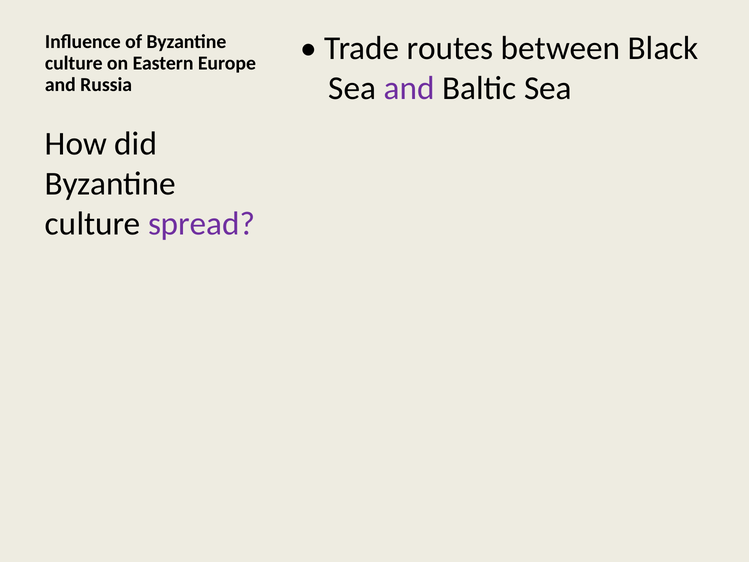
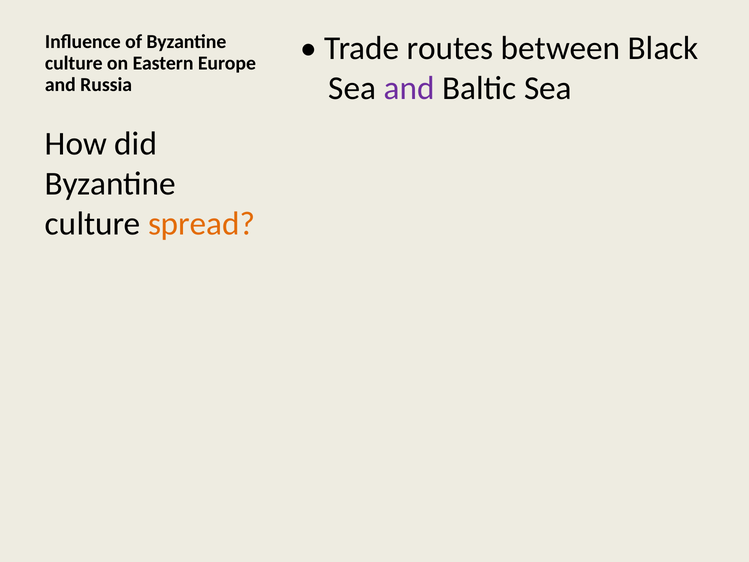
spread colour: purple -> orange (202, 224)
